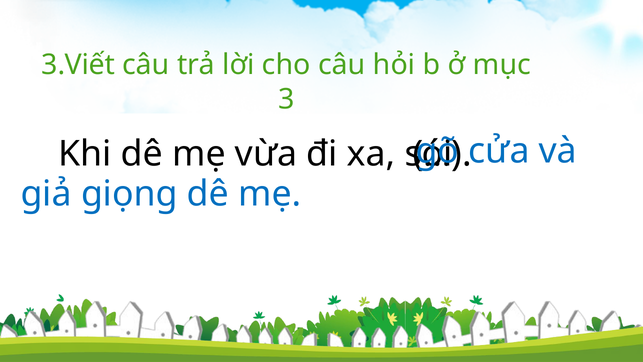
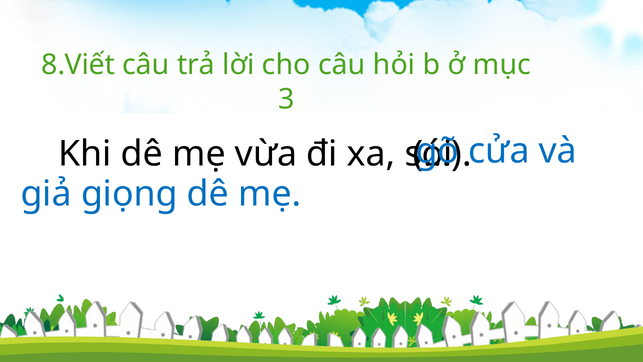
3.Viết: 3.Viết -> 8.Viết (78, 65)
